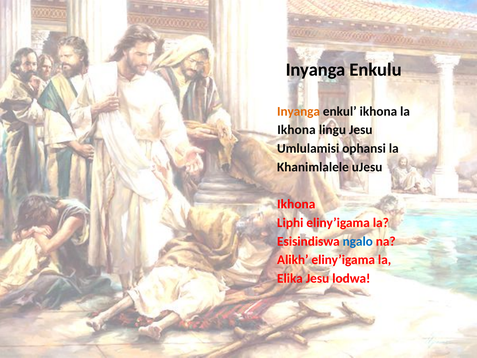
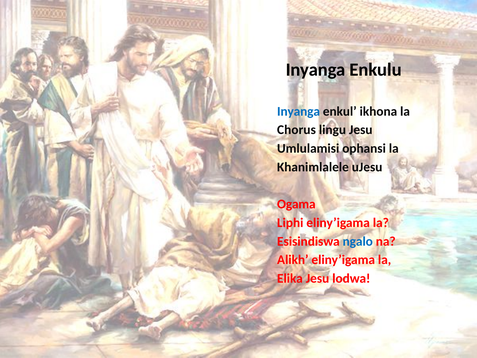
Inyanga colour: orange -> blue (299, 111)
Ikhona: Ikhona -> Chorus (296, 130)
Ikhona: Ikhona -> Ogama (296, 204)
